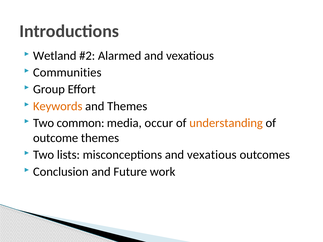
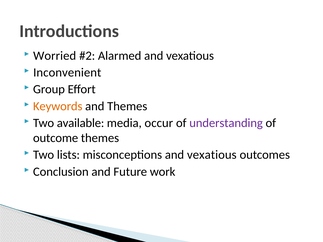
Wetland: Wetland -> Worried (55, 56)
Communities: Communities -> Inconvenient (67, 73)
common: common -> available (81, 123)
understanding colour: orange -> purple (226, 123)
